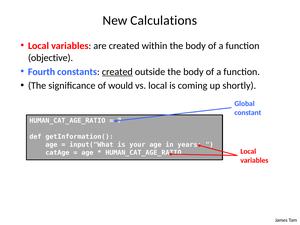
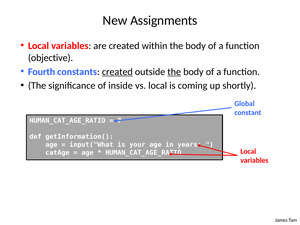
Calculations: Calculations -> Assignments (164, 20)
the underline: none -> present (174, 72)
would: would -> inside (121, 86)
